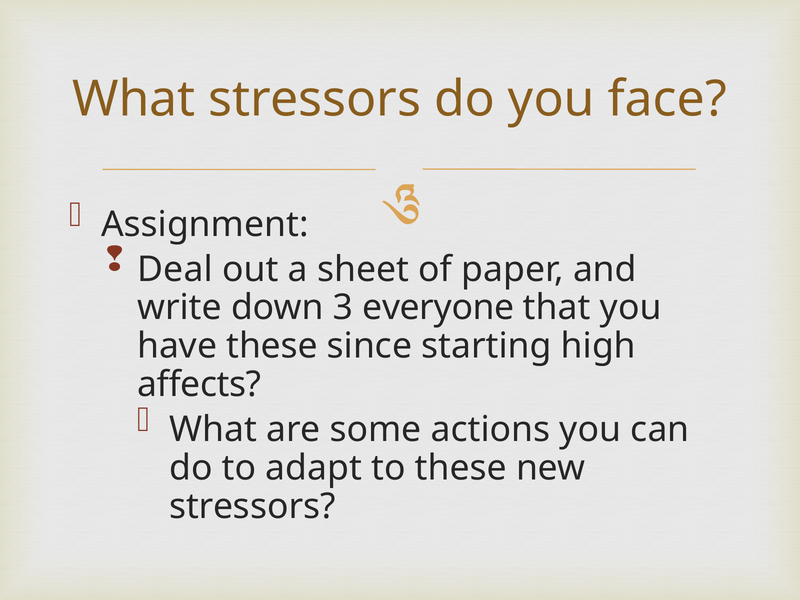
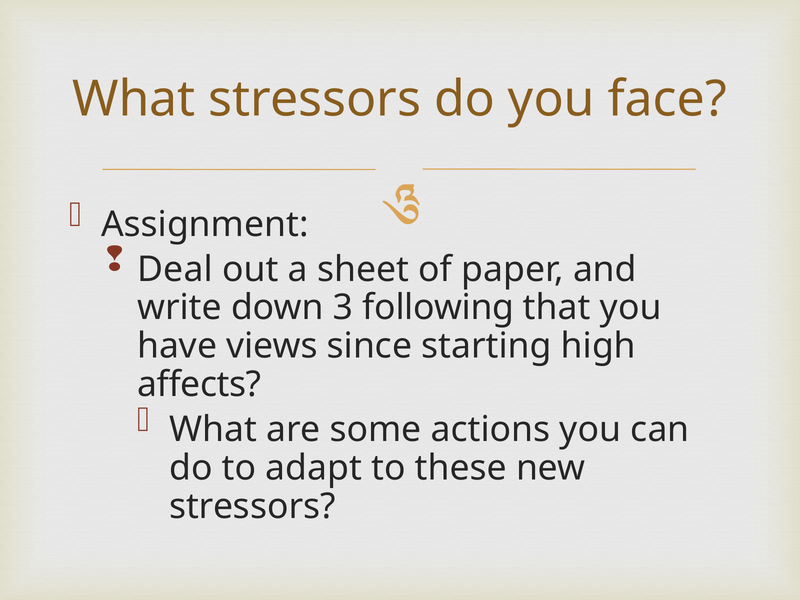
everyone: everyone -> following (438, 308)
have these: these -> views (272, 346)
